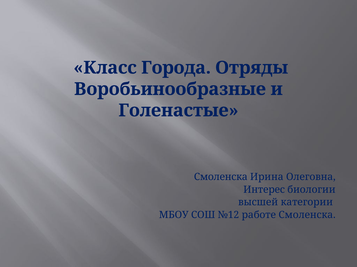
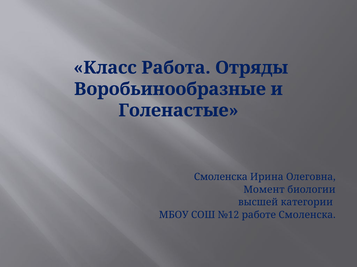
Города: Города -> Работа (176, 68)
Интерес: Интерес -> Момент (264, 190)
